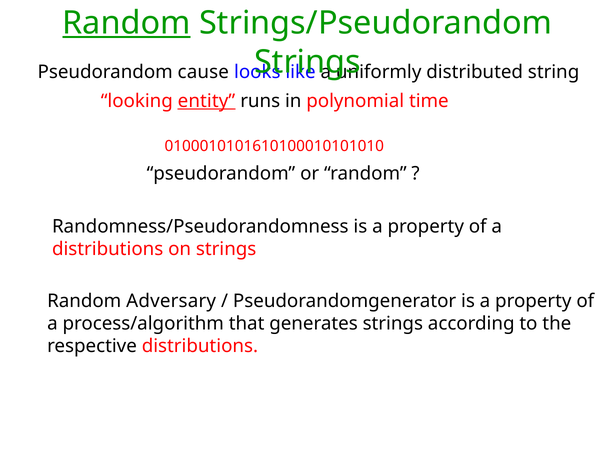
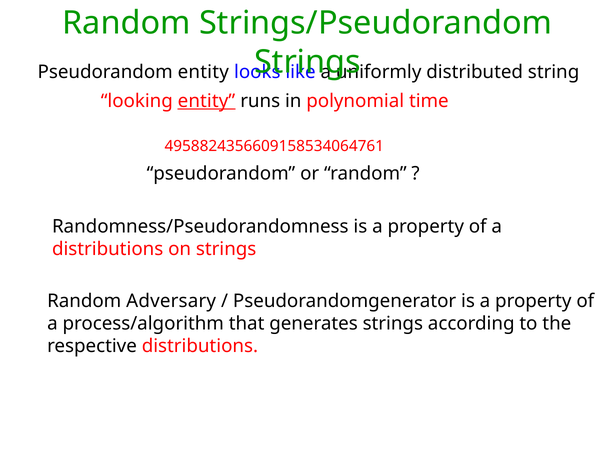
Random underline: present -> none (126, 23)
Pseudorandom cause: cause -> entity (203, 72)
0100010101610100010101010: 0100010101610100010101010 -> 4958824356609158534064761 (274, 146)
